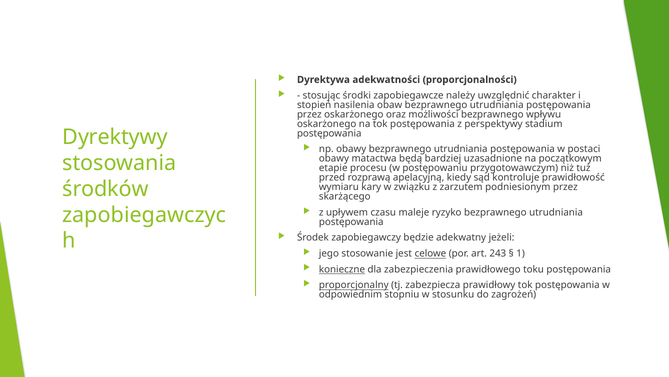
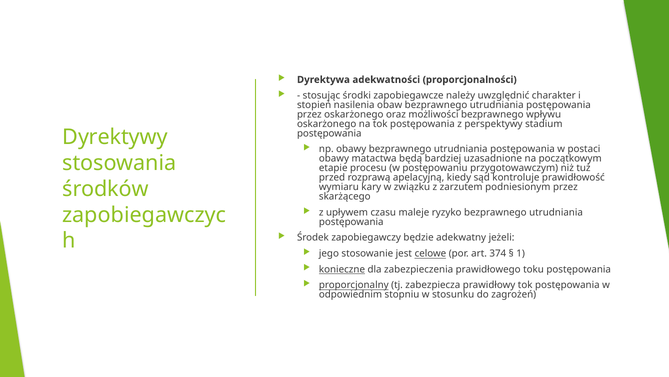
243: 243 -> 374 (498, 253)
